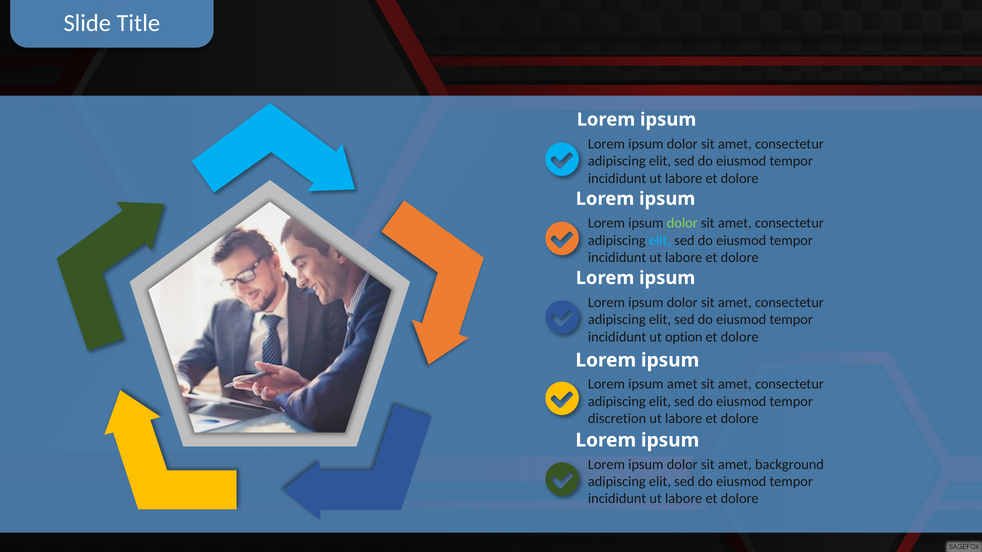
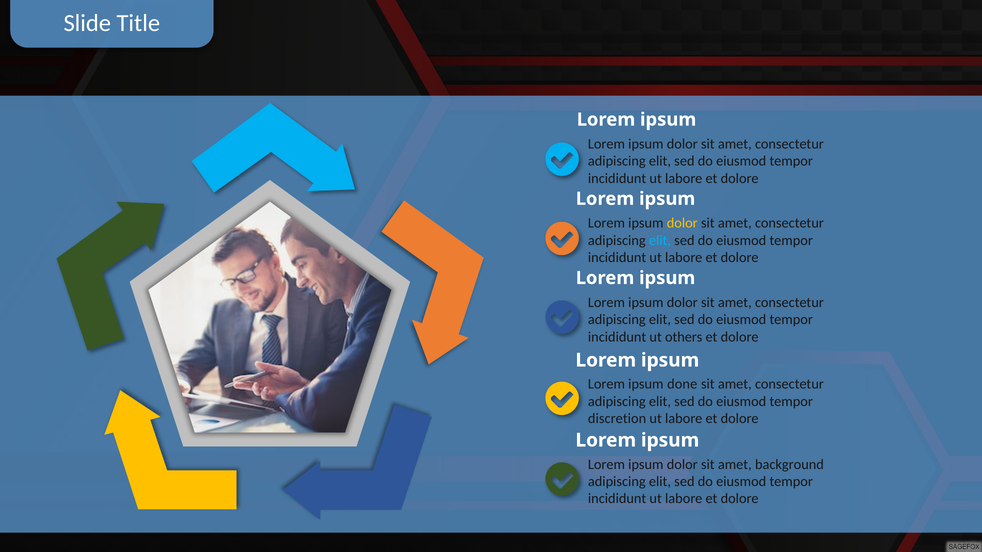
dolor colour: light green -> yellow (682, 223)
option: option -> others (684, 337)
ipsum amet: amet -> done (682, 385)
